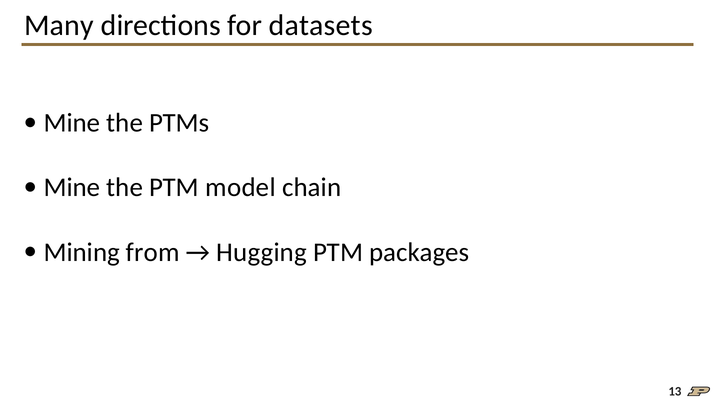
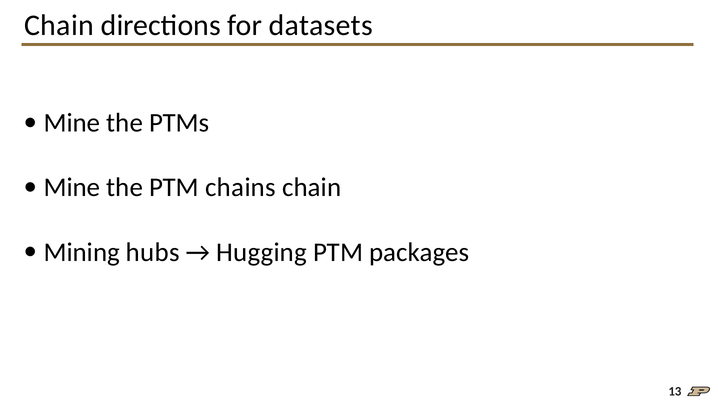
Many: Many -> Chain (59, 26)
model: model -> chains (241, 187)
from: from -> hubs (153, 252)
